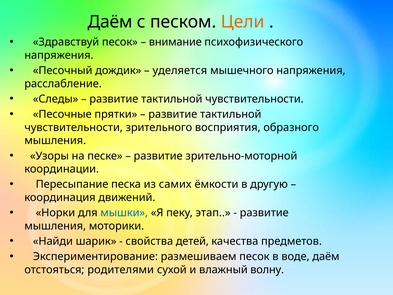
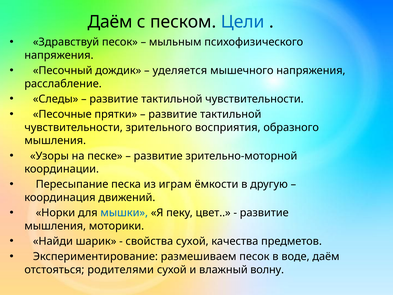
Цели colour: orange -> blue (243, 22)
внимание: внимание -> мыльным (175, 42)
самих: самих -> играм (175, 184)
этап: этап -> цвет (213, 213)
свойства детей: детей -> сухой (192, 241)
